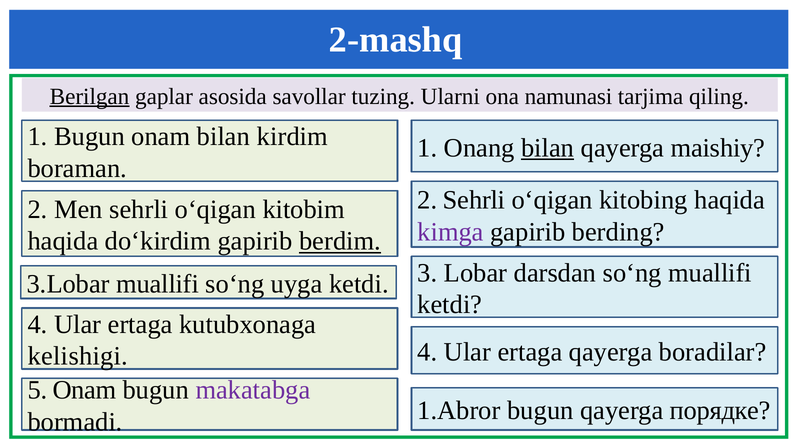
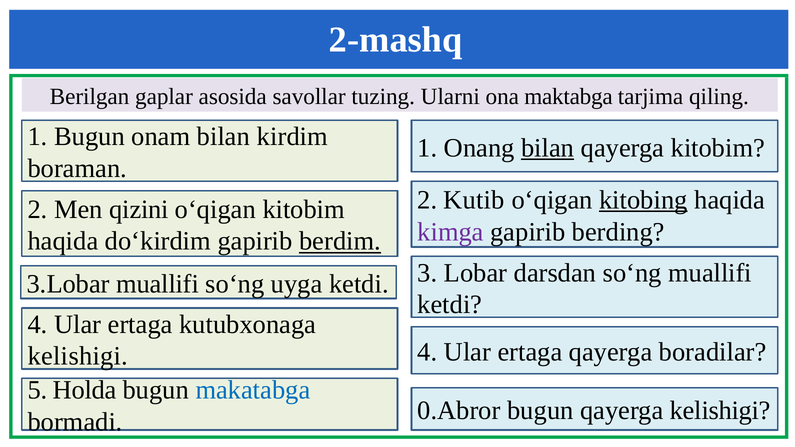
Berilgan underline: present -> none (90, 96)
namunasi: namunasi -> maktabga (569, 96)
qayerga maishiy: maishiy -> kitobim (718, 148)
2 Sehrli: Sehrli -> Kutib (474, 200)
kitobing underline: none -> present (643, 200)
Men sehrli: sehrli -> qizini (139, 210)
5 Onam: Onam -> Holda (85, 390)
makatabga colour: purple -> blue (253, 390)
1.Abror: 1.Abror -> 0.Abror (459, 411)
qayerga порядке: порядке -> kelishigi (720, 411)
